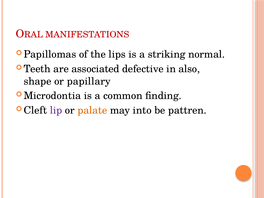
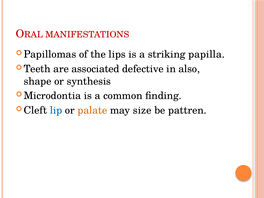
normal: normal -> papilla (207, 54)
papillary: papillary -> synthesis (89, 81)
lip colour: purple -> blue (56, 110)
into: into -> size (142, 110)
